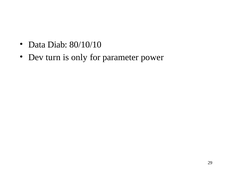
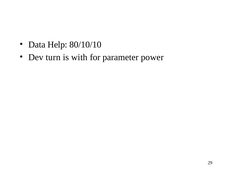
Diab: Diab -> Help (57, 45)
only: only -> with (79, 57)
